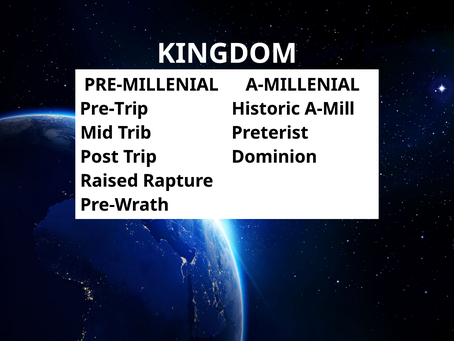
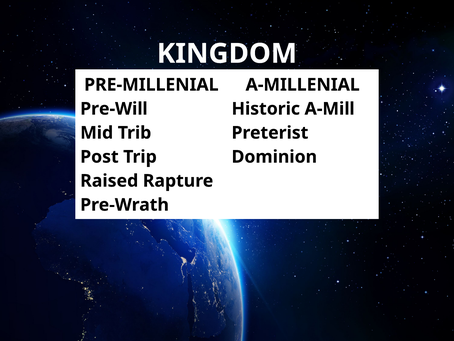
Pre-Trip: Pre-Trip -> Pre-Will (114, 109)
